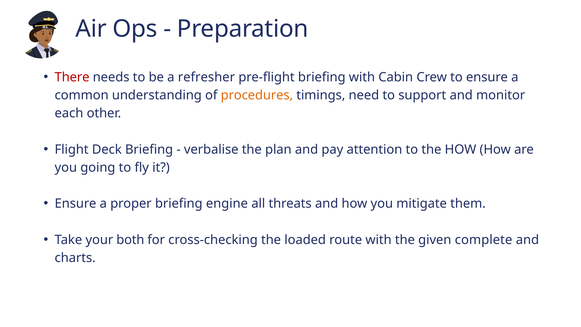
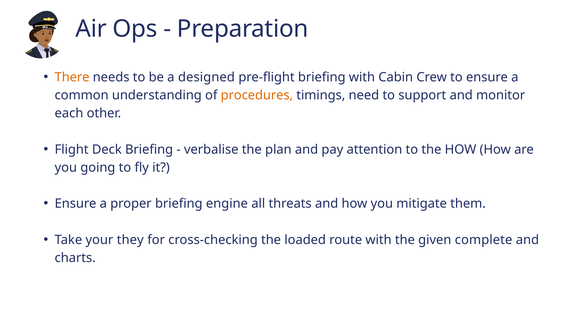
There colour: red -> orange (72, 77)
refresher: refresher -> designed (206, 77)
both: both -> they (130, 240)
